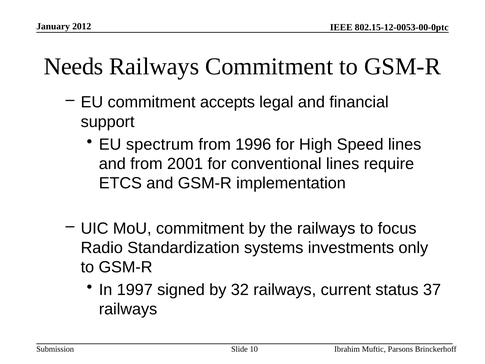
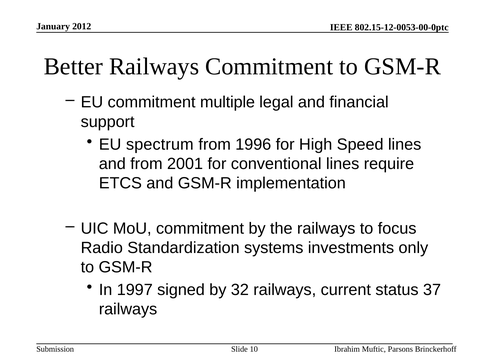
Needs: Needs -> Better (73, 66)
accepts: accepts -> multiple (228, 102)
